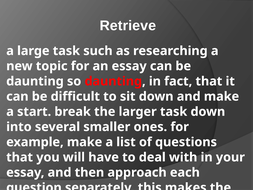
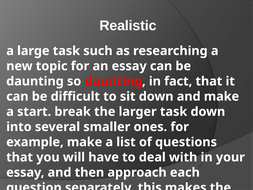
Retrieve: Retrieve -> Realistic (128, 26)
